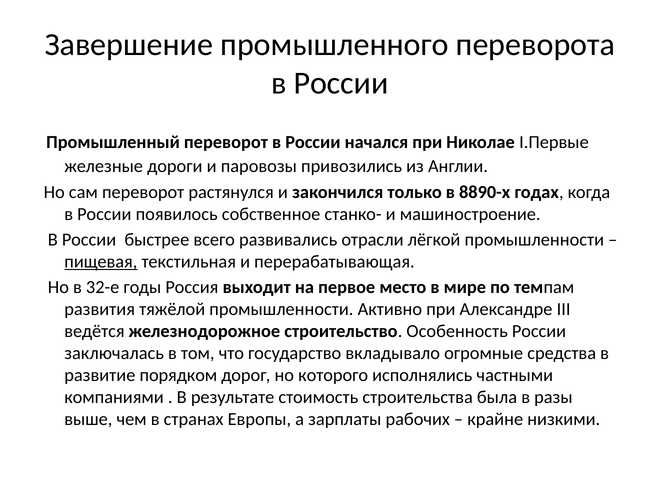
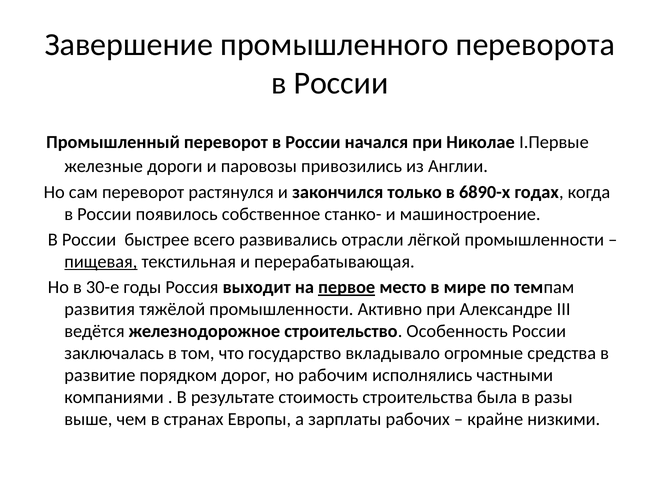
8890-х: 8890-х -> 6890-х (485, 192)
32-е: 32-е -> 30-е (103, 287)
первое underline: none -> present (347, 287)
которого: которого -> рабочим (333, 375)
